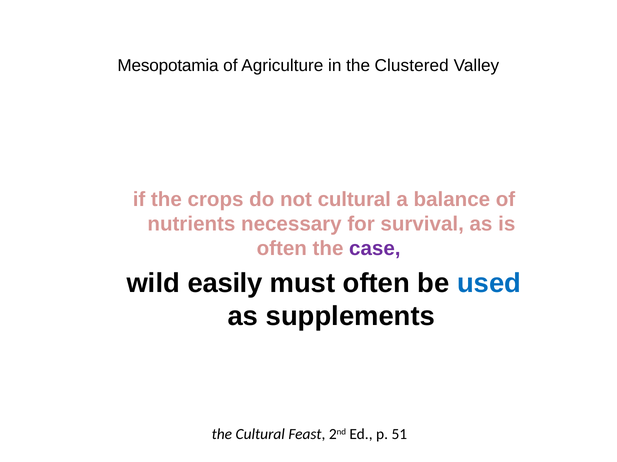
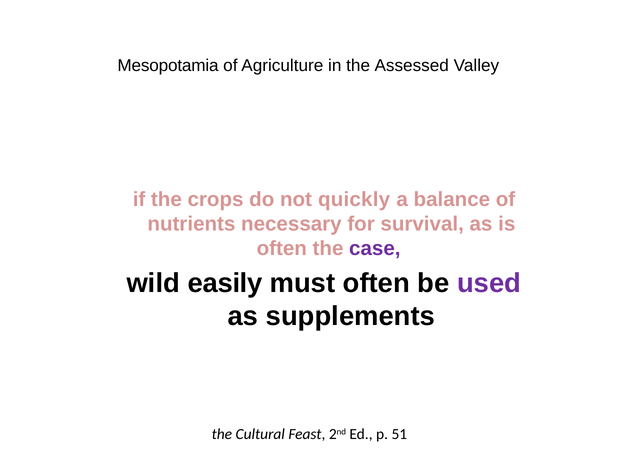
Clustered: Clustered -> Assessed (412, 66)
not cultural: cultural -> quickly (354, 200)
used colour: blue -> purple (489, 284)
